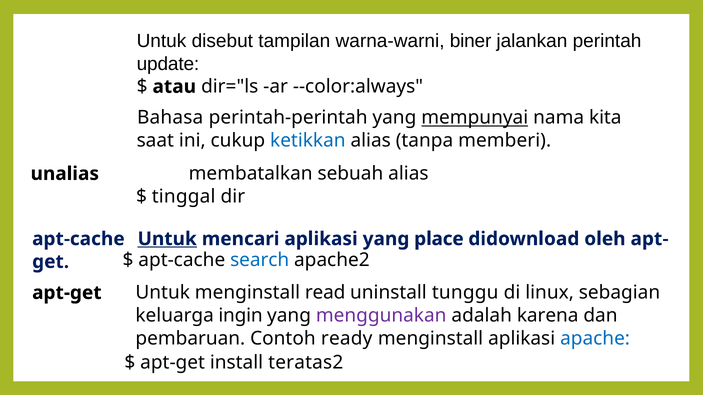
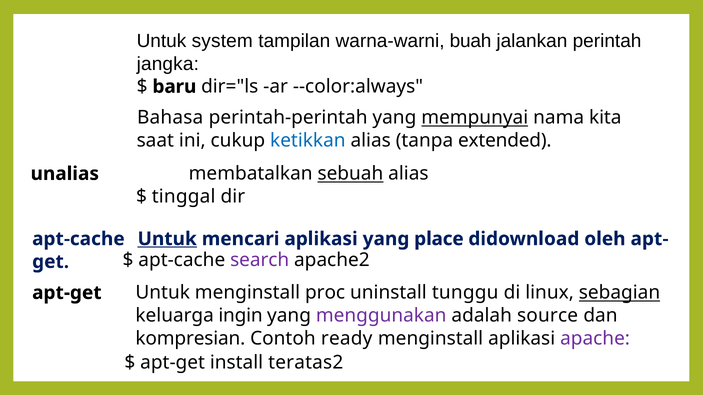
disebut: disebut -> system (222, 41)
biner: biner -> buah (471, 41)
update: update -> jangka (168, 64)
atau: atau -> baru (174, 87)
memberi: memberi -> extended (505, 141)
sebuah underline: none -> present (350, 174)
search colour: blue -> purple (260, 260)
read: read -> proc (325, 293)
sebagian underline: none -> present (620, 293)
karena: karena -> source (548, 316)
pembaruan: pembaruan -> kompresian (190, 339)
apache colour: blue -> purple (595, 339)
